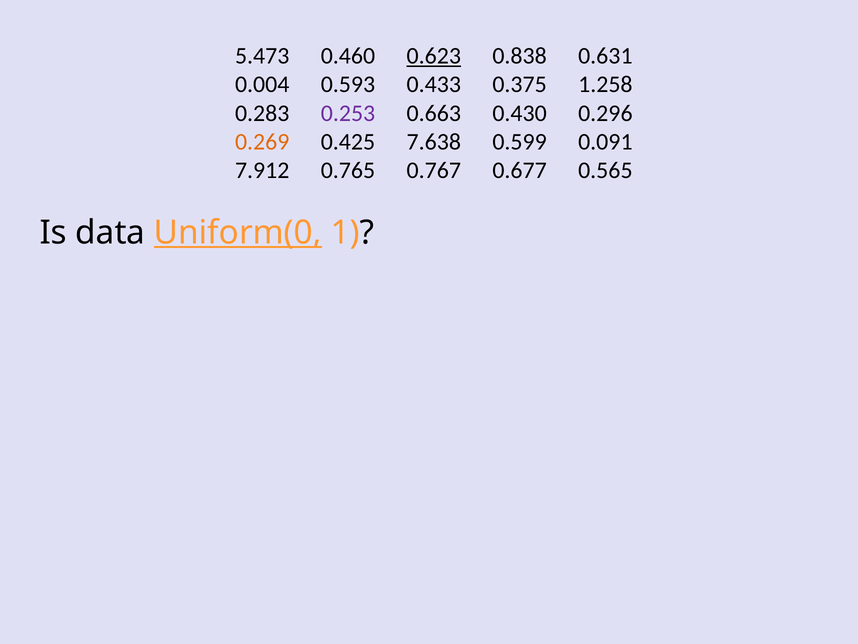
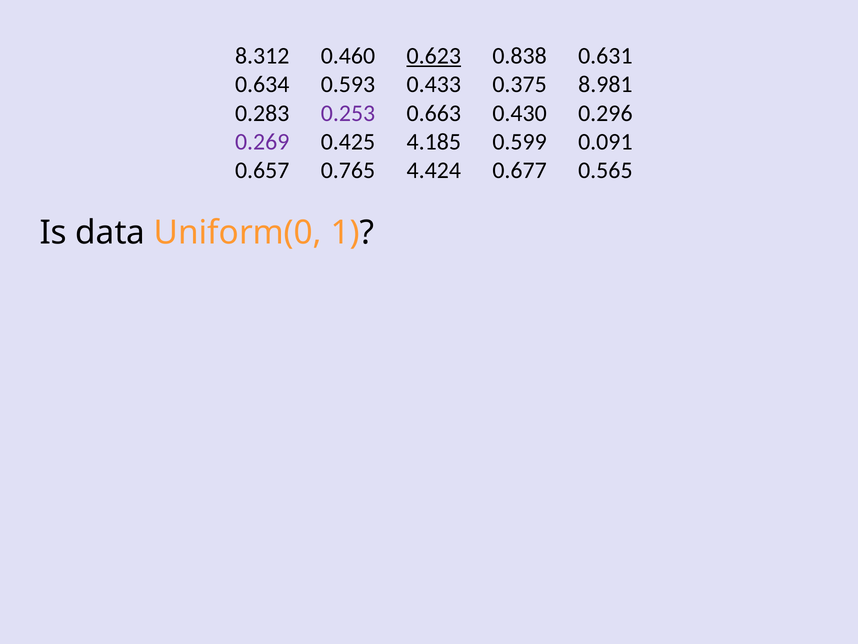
5.473: 5.473 -> 8.312 (262, 56)
0.004: 0.004 -> 0.634 (262, 85)
1.258: 1.258 -> 8.981 (605, 85)
0.269 colour: orange -> purple (262, 142)
7.638: 7.638 -> 4.185 (434, 142)
7.912: 7.912 -> 0.657 (262, 170)
0.767: 0.767 -> 4.424 (434, 170)
Uniform(0 underline: present -> none (238, 233)
